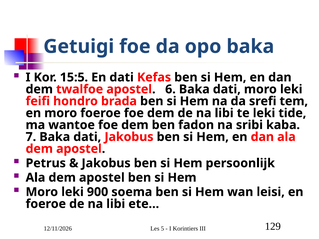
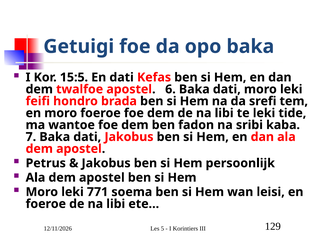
900: 900 -> 771 (98, 192)
